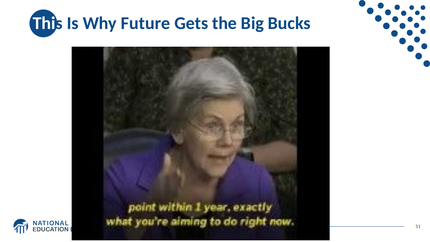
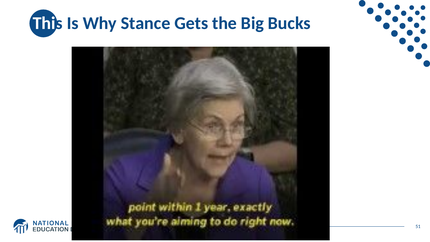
Future: Future -> Stance (146, 23)
